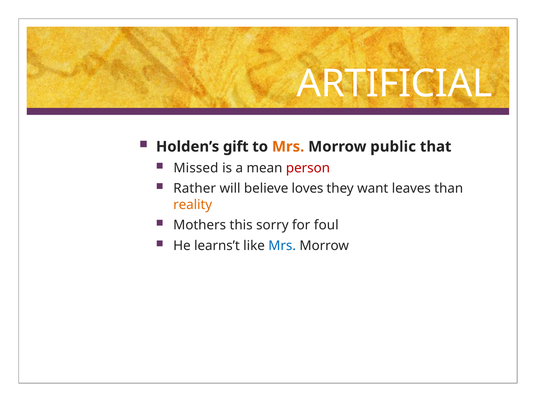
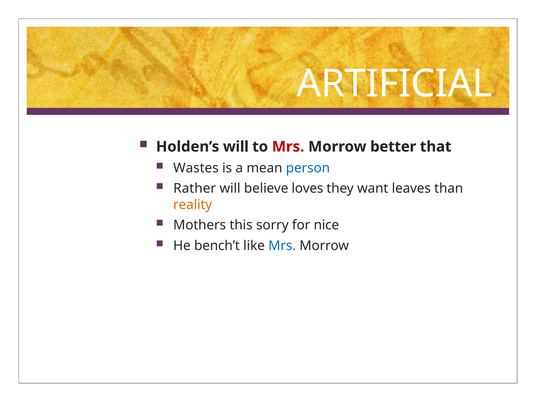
Holden’s gift: gift -> will (236, 147)
Mrs colour: orange -> red (288, 147)
public: public -> better (393, 147)
Missed: Missed -> Wastes (196, 168)
person colour: red -> blue (308, 168)
foul: foul -> nice (326, 225)
learns’t: learns’t -> bench’t (217, 246)
